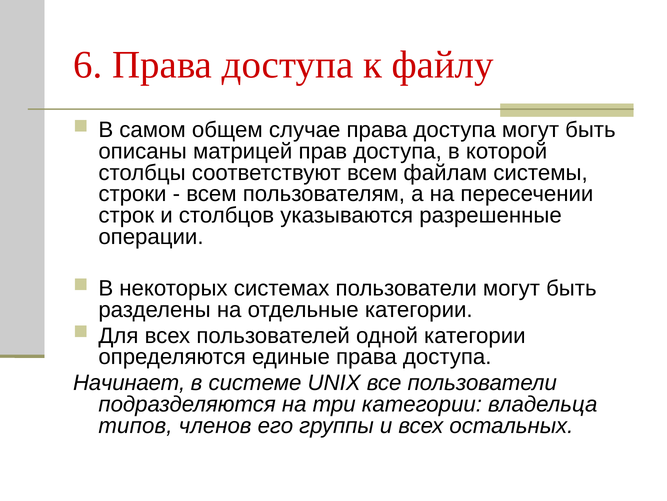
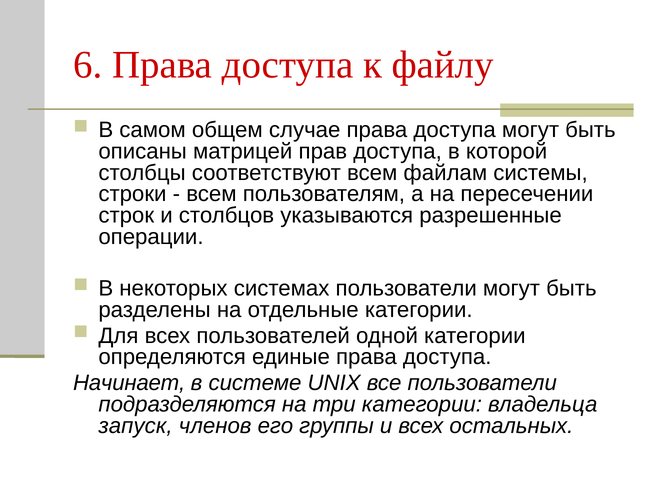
типов: типов -> запуск (136, 425)
